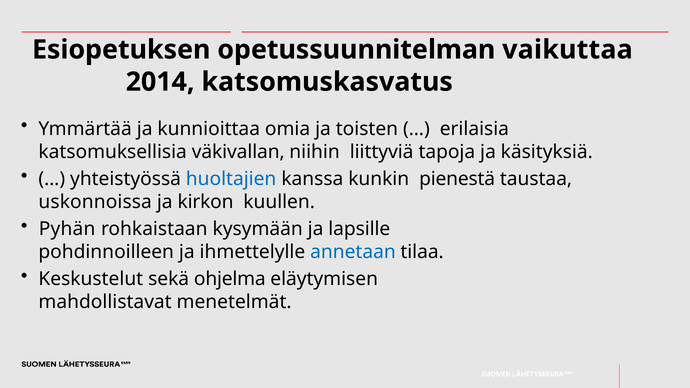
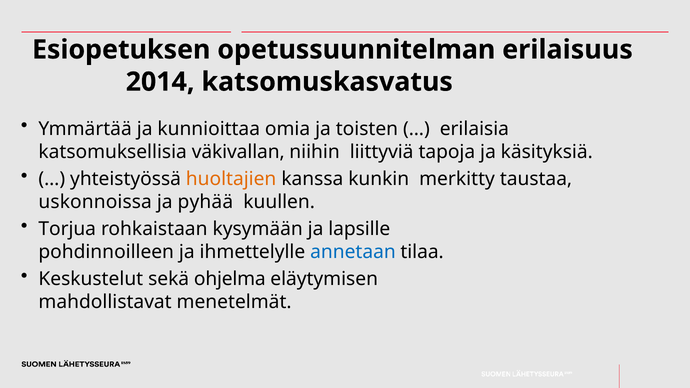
vaikuttaa: vaikuttaa -> erilaisuus (568, 50)
huoltajien colour: blue -> orange (231, 179)
pienestä: pienestä -> merkitty (457, 179)
kirkon: kirkon -> pyhää (205, 202)
Pyhän: Pyhän -> Torjua (67, 229)
